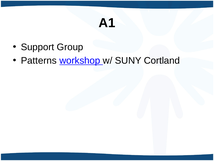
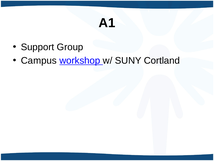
Patterns: Patterns -> Campus (39, 60)
